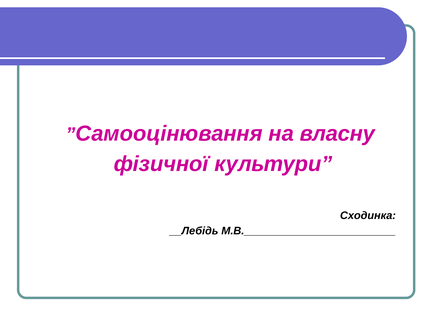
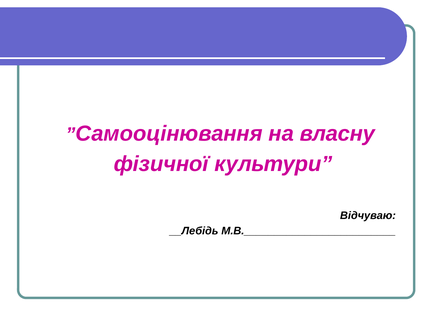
Сходинка: Сходинка -> Відчуваю (368, 216)
